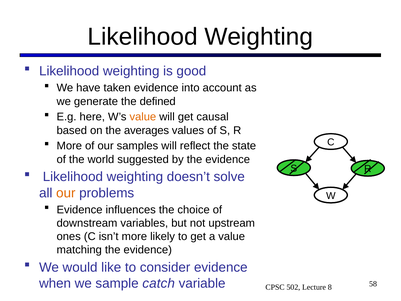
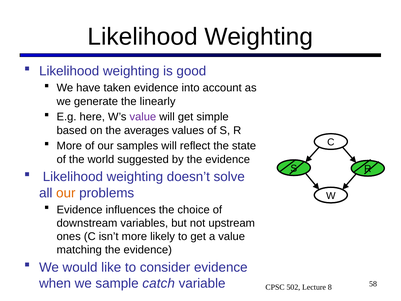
defined: defined -> linearly (158, 101)
value colour: orange -> purple (143, 117)
causal: causal -> simple (213, 117)
